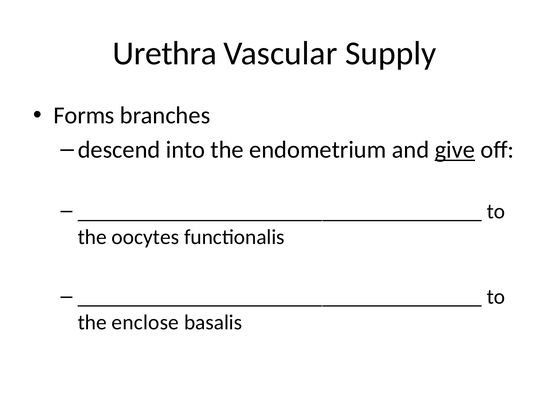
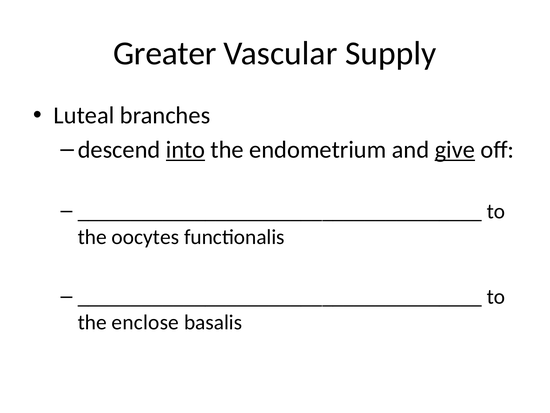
Urethra: Urethra -> Greater (165, 53)
Forms: Forms -> Luteal (84, 115)
into underline: none -> present (186, 150)
